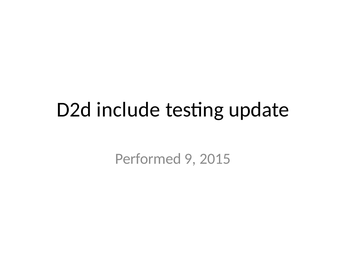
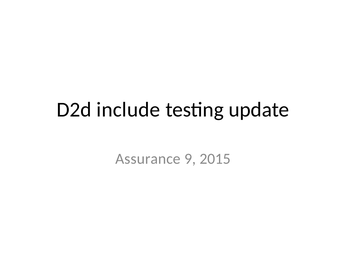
Performed: Performed -> Assurance (148, 159)
